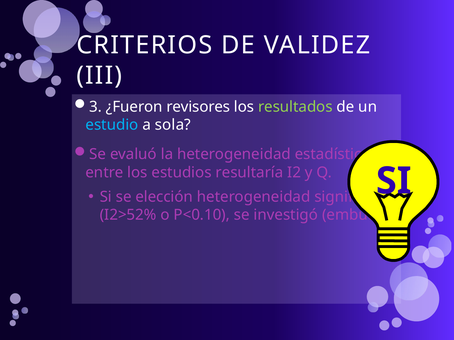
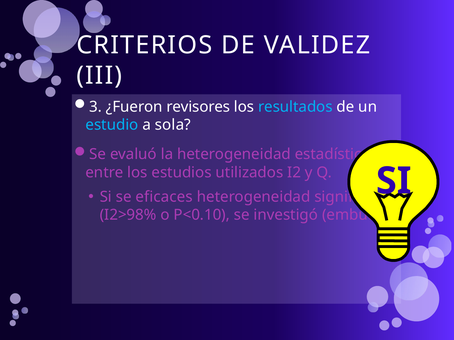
resultados colour: light green -> light blue (295, 107)
resultaría: resultaría -> utilizados (249, 173)
elección: elección -> eficaces (164, 197)
I2>52%: I2>52% -> I2>98% (128, 215)
